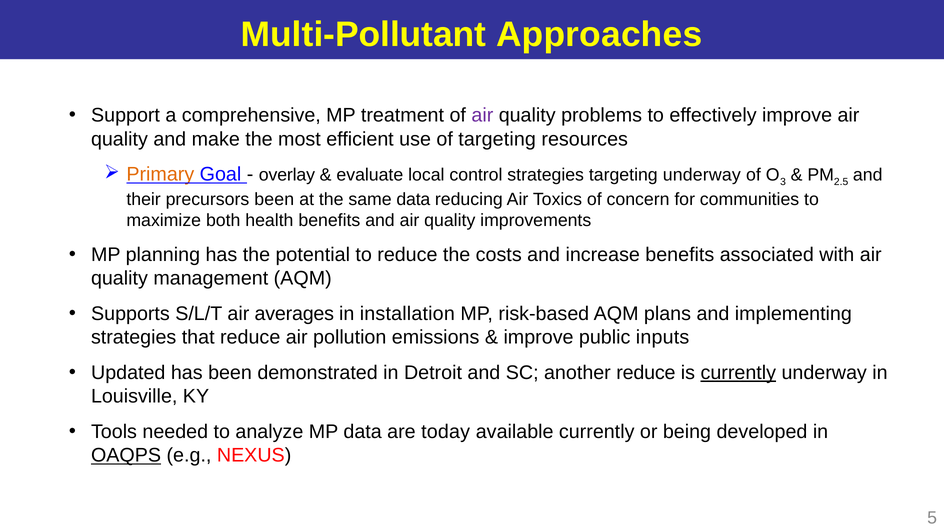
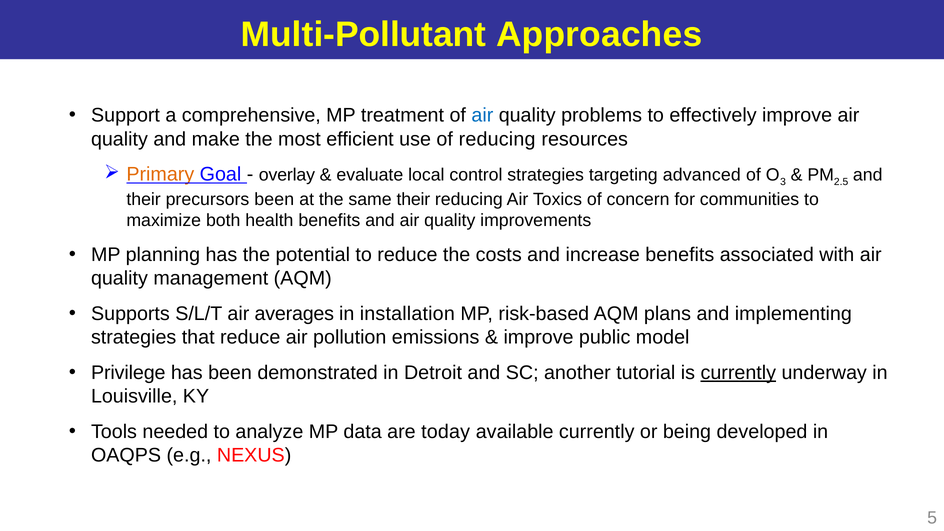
air colour: purple -> blue (482, 115)
of targeting: targeting -> reducing (497, 139)
targeting underway: underway -> advanced (702, 175)
same data: data -> their (413, 199)
inputs: inputs -> model (663, 337)
Updated: Updated -> Privilege (128, 373)
another reduce: reduce -> tutorial (646, 373)
OAQPS underline: present -> none (126, 455)
